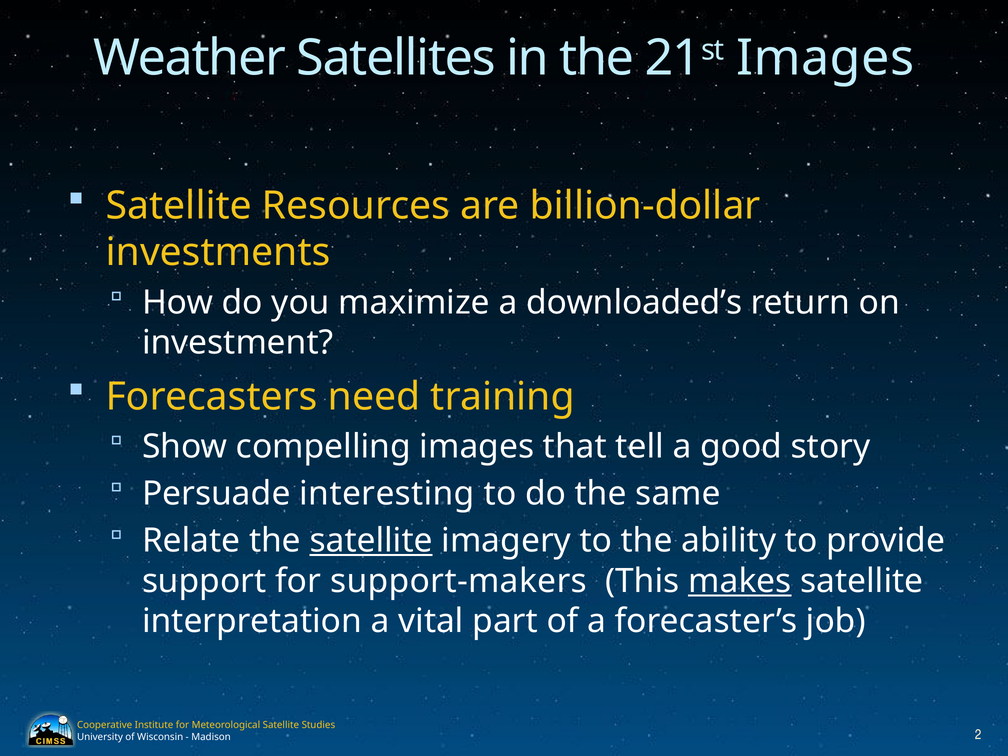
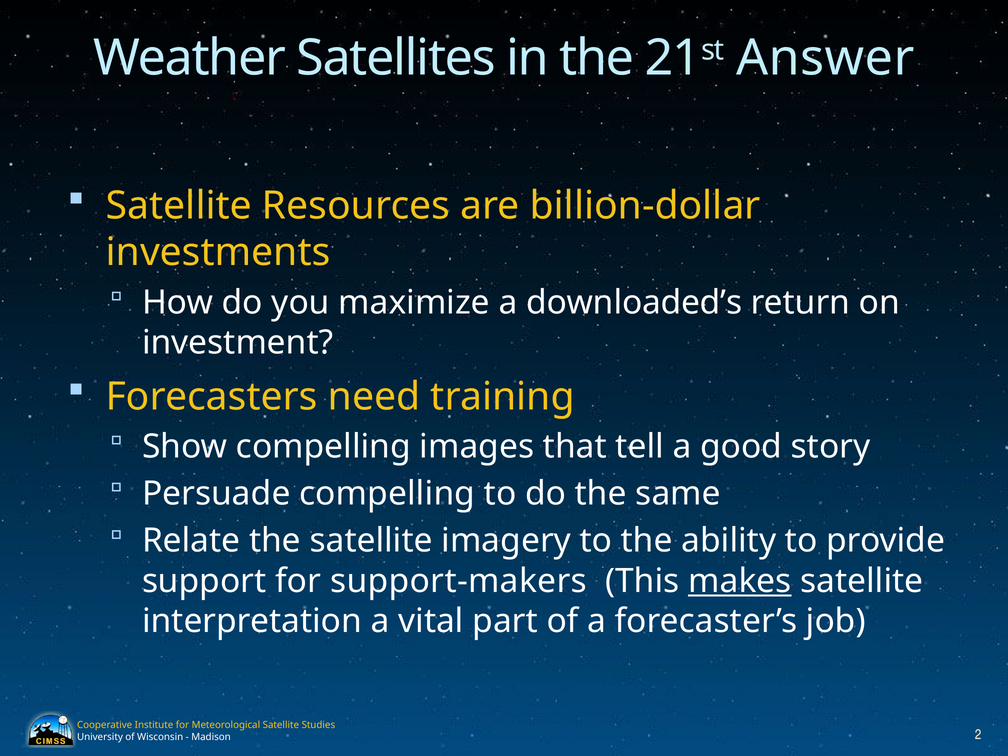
21st Images: Images -> Answer (825, 58)
Persuade interesting: interesting -> compelling (387, 494)
satellite underline: present -> none (371, 541)
